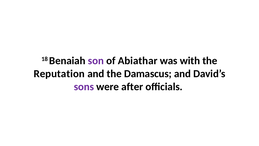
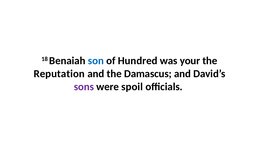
son colour: purple -> blue (96, 61)
Abiathar: Abiathar -> Hundred (138, 61)
with: with -> your (190, 61)
after: after -> spoil (132, 87)
